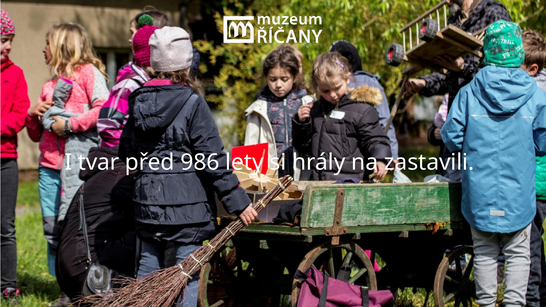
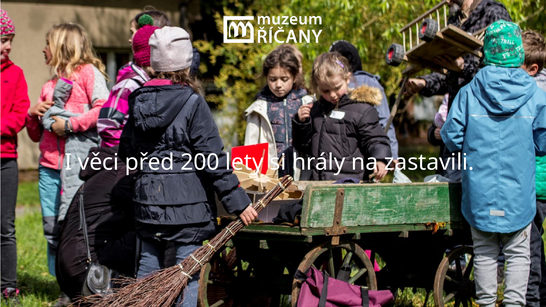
tvar: tvar -> věci (98, 162)
986: 986 -> 200 (200, 162)
